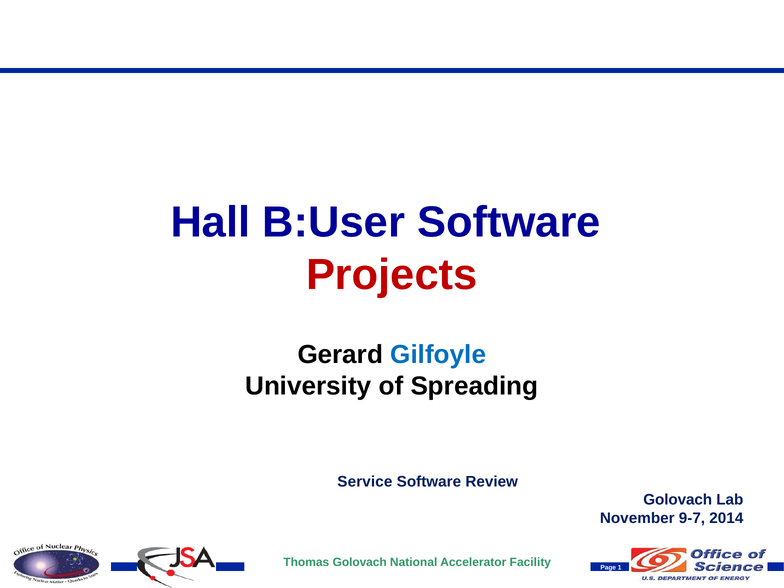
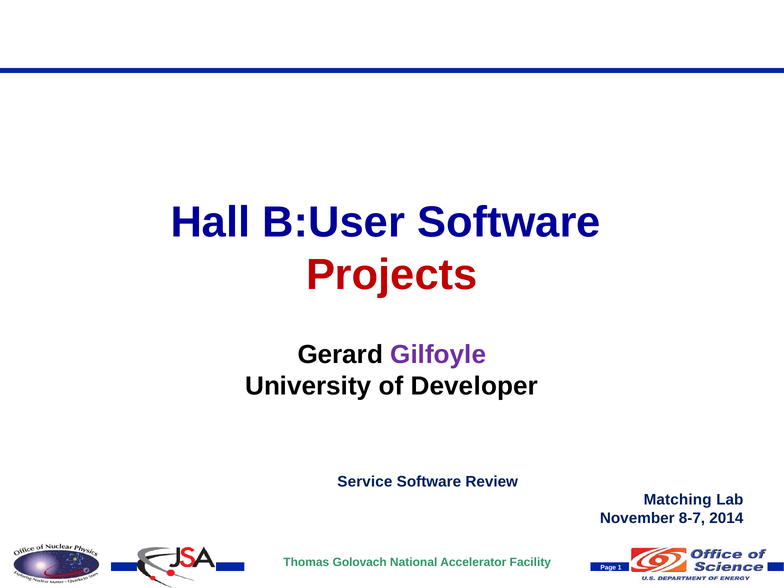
Gilfoyle colour: blue -> purple (438, 355)
Spreading: Spreading -> Developer (474, 386)
Golovach: Golovach -> Matching (678, 500)
9-7: 9-7 -> 8-7 (692, 518)
